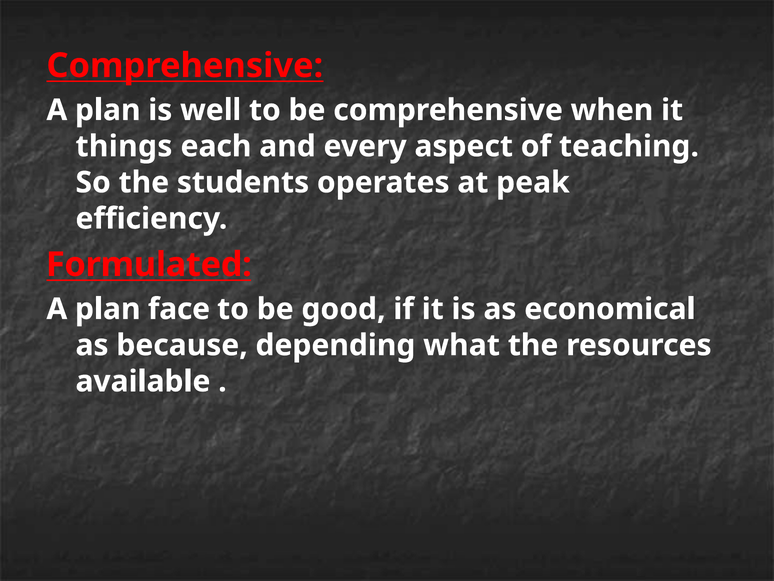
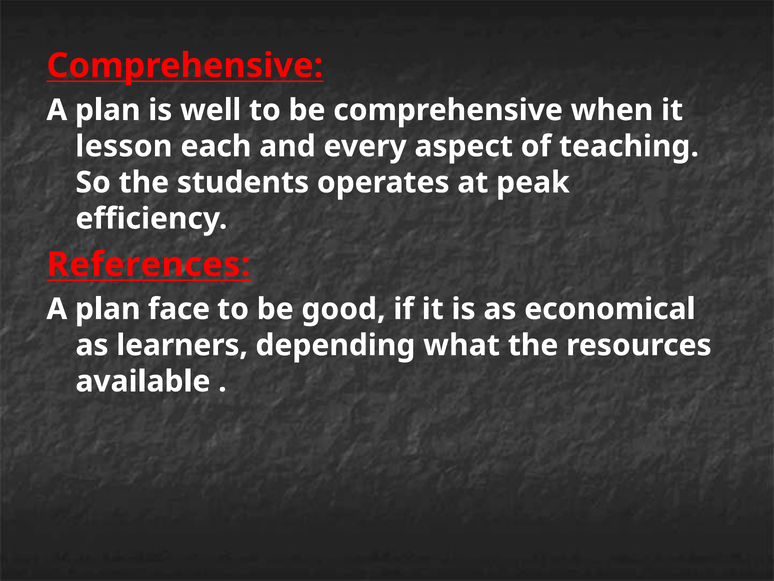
things: things -> lesson (124, 146)
Formulated: Formulated -> References (148, 264)
because: because -> learners (182, 345)
